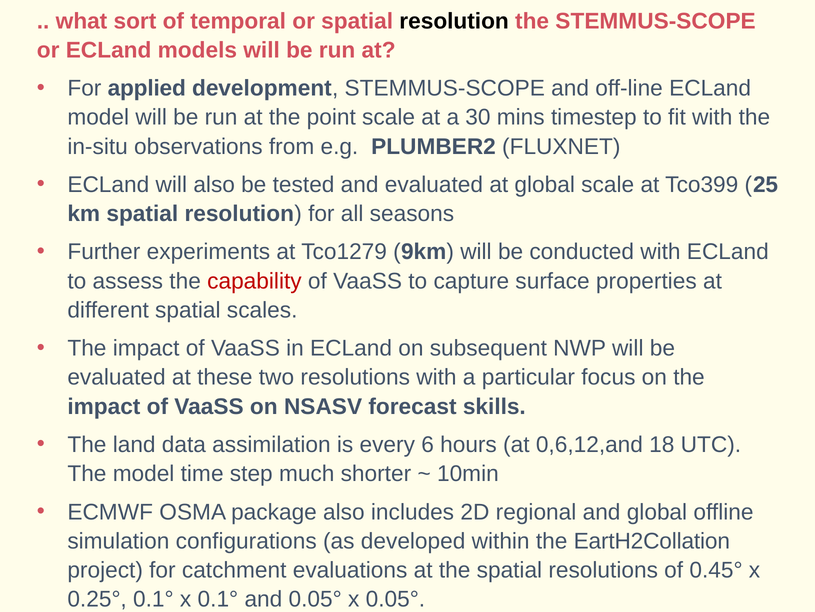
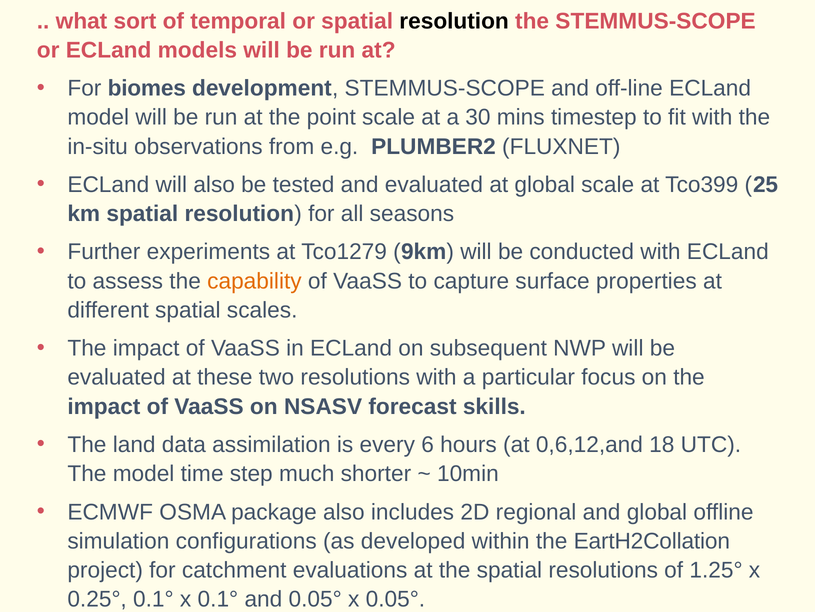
applied: applied -> biomes (147, 88)
capability colour: red -> orange (254, 281)
0.45°: 0.45° -> 1.25° (716, 570)
